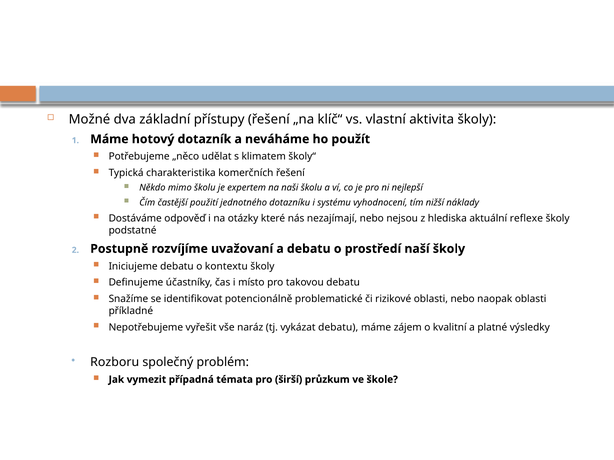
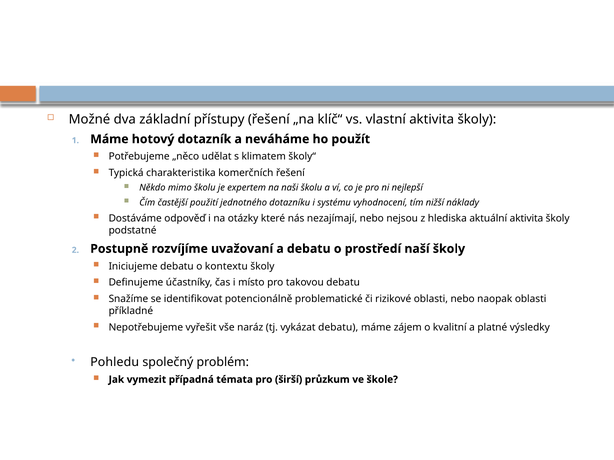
aktuální reflexe: reflexe -> aktivita (526, 219)
Rozboru: Rozboru -> Pohledu (115, 362)
